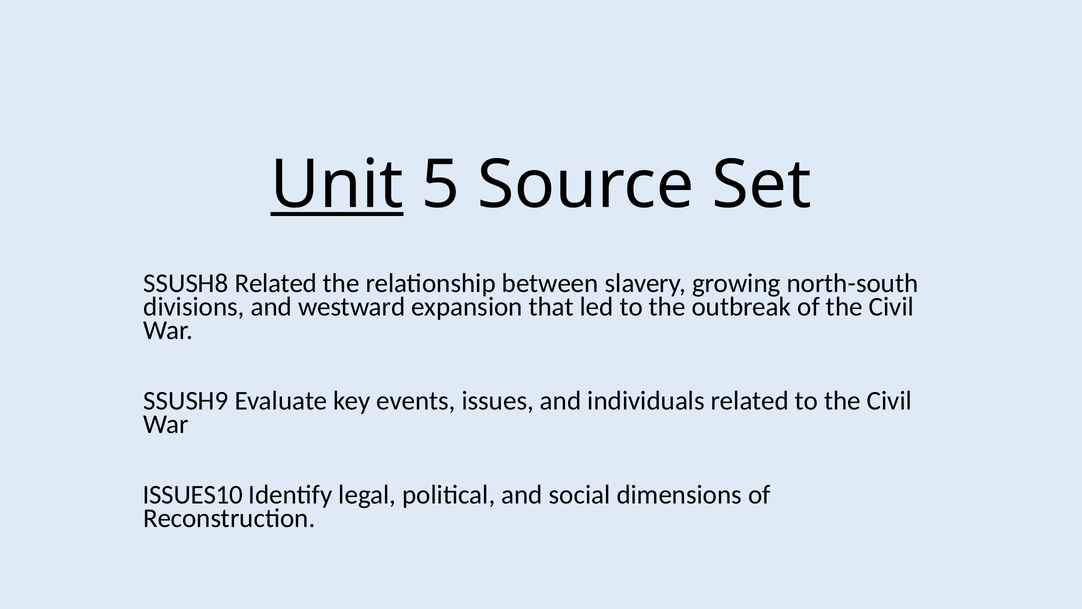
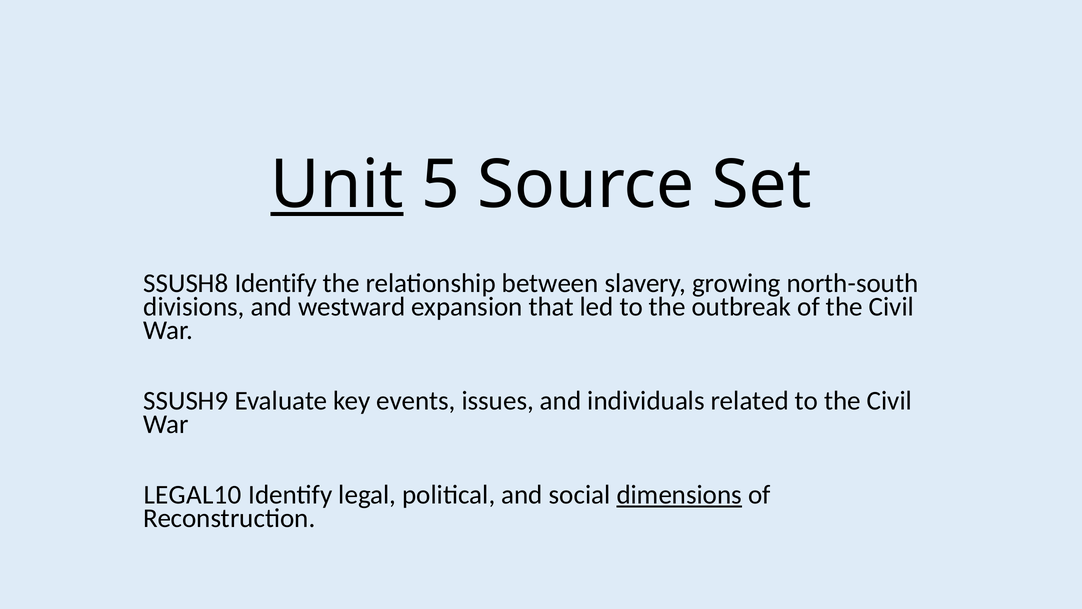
SSUSH8 Related: Related -> Identify (276, 283)
ISSUES10: ISSUES10 -> LEGAL10 (193, 495)
dimensions underline: none -> present (679, 495)
